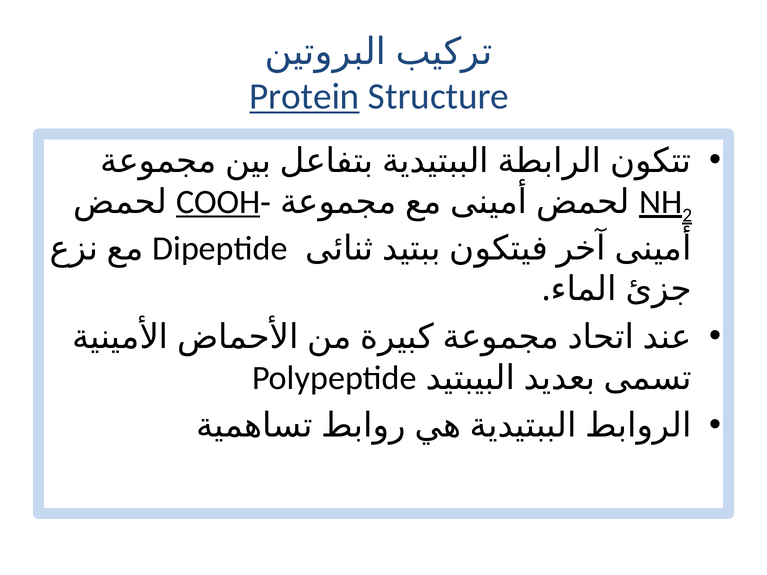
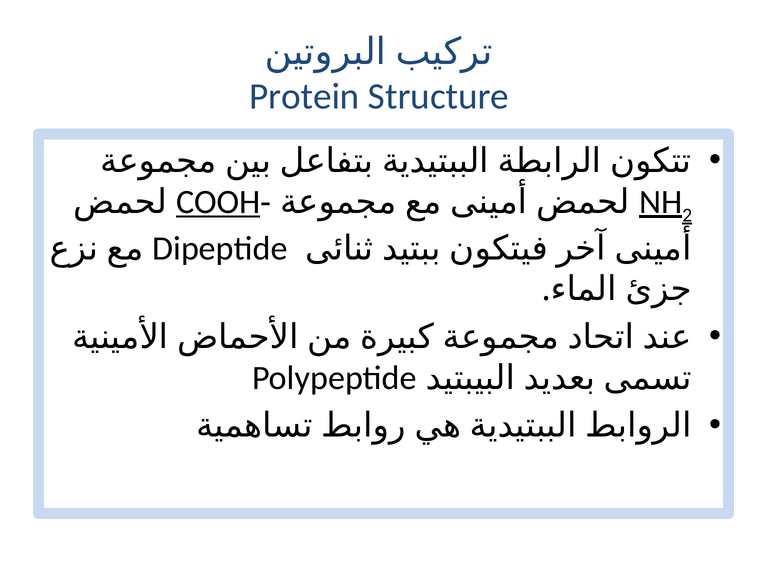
Protein underline: present -> none (304, 97)
